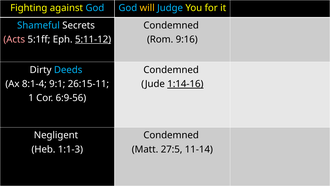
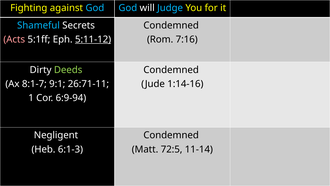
will colour: yellow -> white (147, 8)
9:16: 9:16 -> 7:16 (187, 39)
Deeds colour: light blue -> light green (68, 70)
8:1-4: 8:1-4 -> 8:1-7 (34, 84)
26:15-11: 26:15-11 -> 26:71-11 (88, 84)
1:14-16 underline: present -> none (185, 84)
6:9-56: 6:9-56 -> 6:9-94 (71, 98)
1:1-3: 1:1-3 -> 6:1-3 (70, 149)
27:5: 27:5 -> 72:5 (172, 149)
